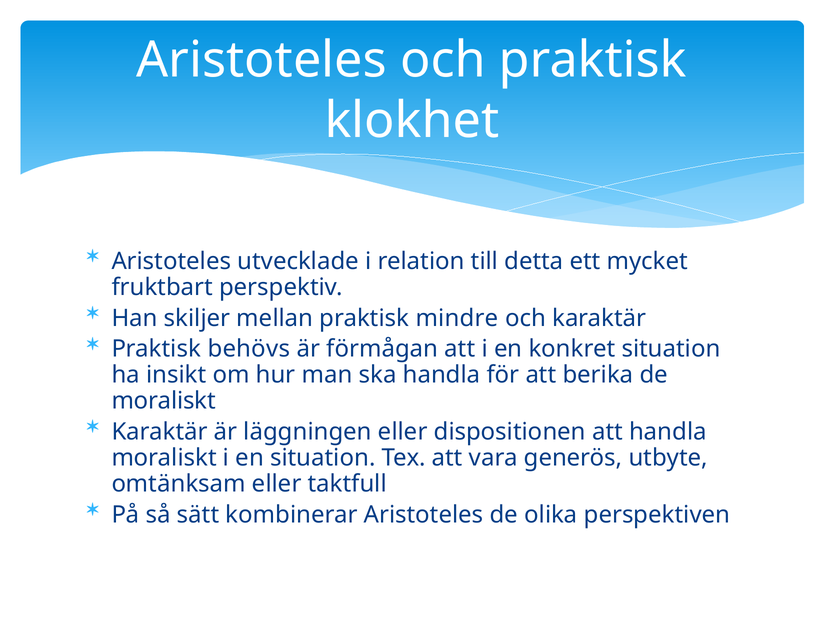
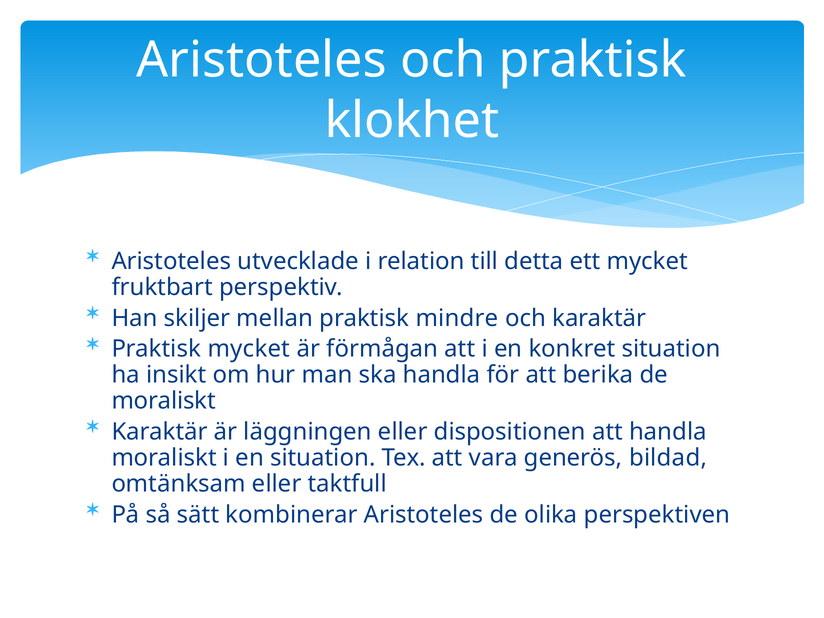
Praktisk behövs: behövs -> mycket (249, 349)
utbyte: utbyte -> bildad (668, 458)
